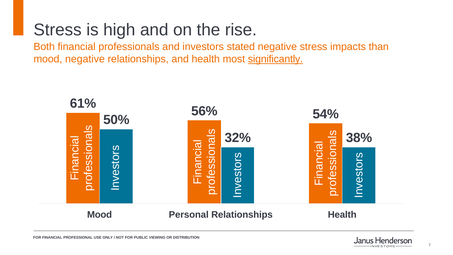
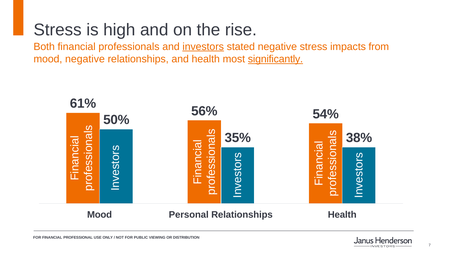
investors underline: none -> present (203, 47)
than: than -> from (379, 47)
32%: 32% -> 35% (238, 138)
